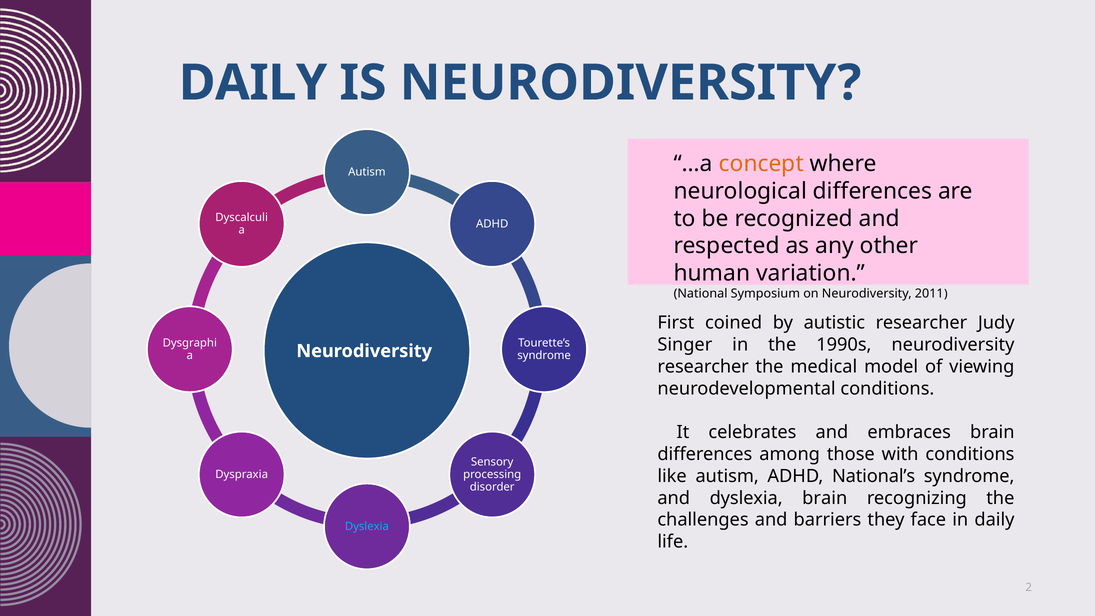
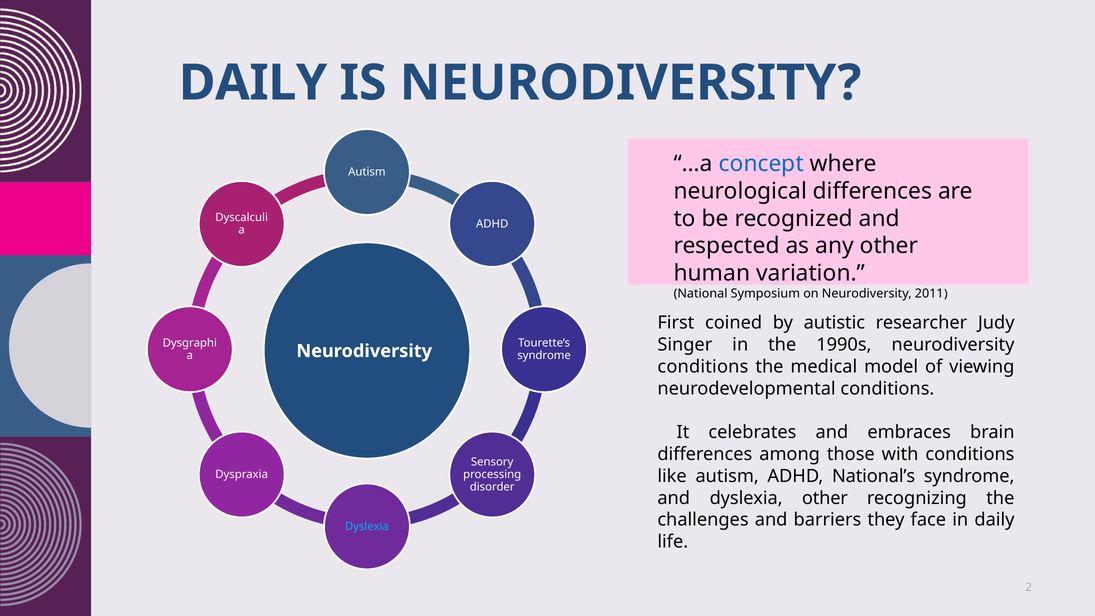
concept colour: orange -> blue (761, 164)
researcher: researcher -> conditions (703, 367)
dyslexia brain: brain -> other (825, 498)
